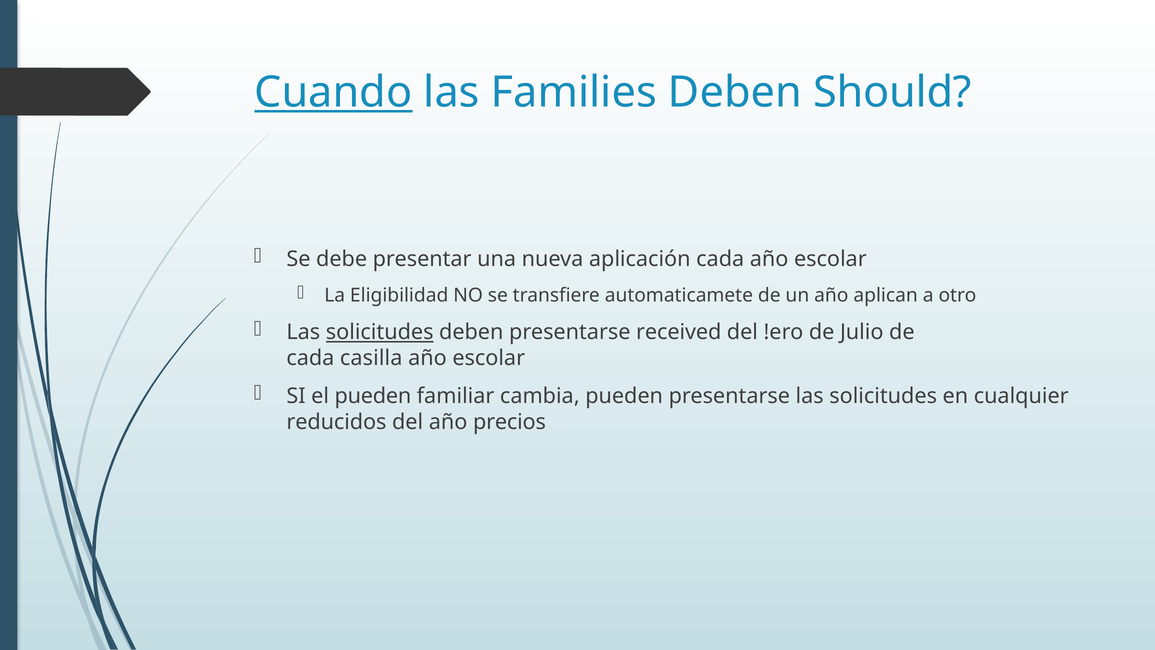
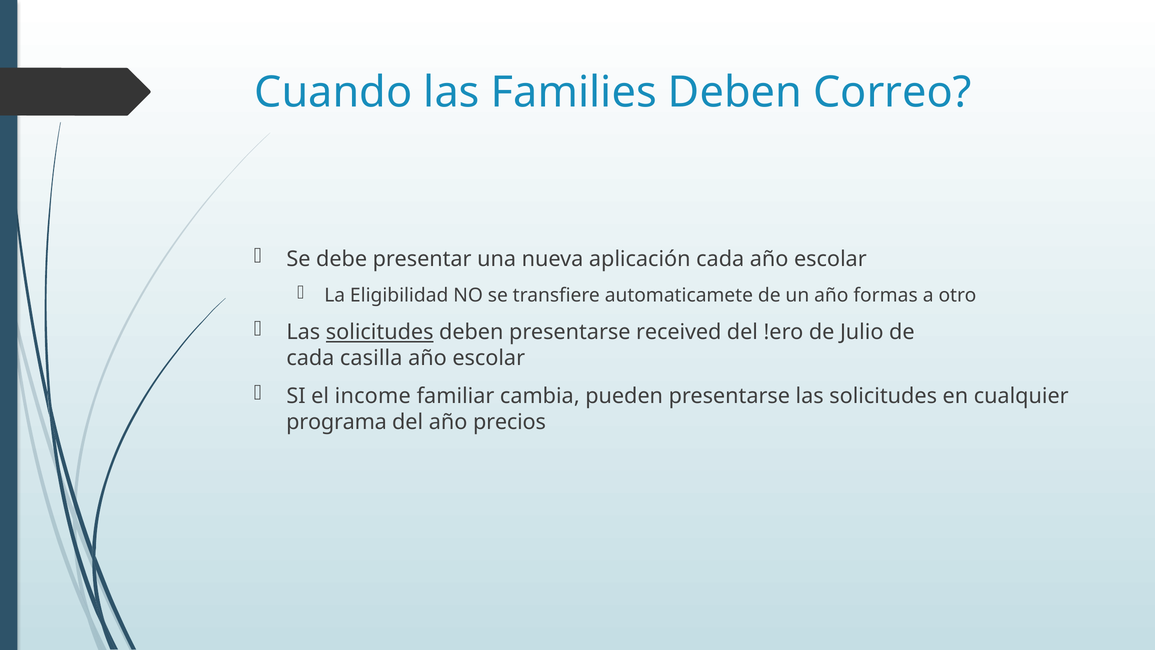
Cuando underline: present -> none (333, 92)
Should: Should -> Correo (892, 92)
aplican: aplican -> formas (886, 295)
el pueden: pueden -> income (373, 396)
reducidos: reducidos -> programa (337, 422)
